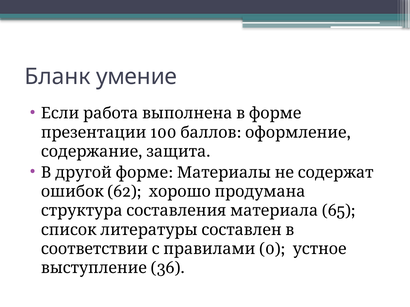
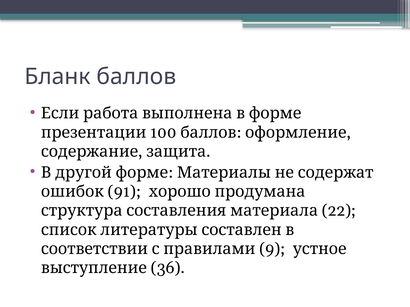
Бланк умение: умение -> баллов (136, 77)
62: 62 -> 91 (124, 192)
65: 65 -> 22 (339, 211)
0: 0 -> 9 (272, 249)
